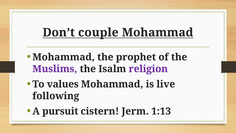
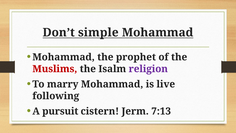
couple: couple -> simple (98, 32)
Muslims colour: purple -> red (55, 69)
values: values -> marry (63, 84)
1:13: 1:13 -> 7:13 (161, 111)
